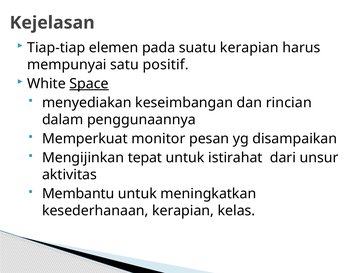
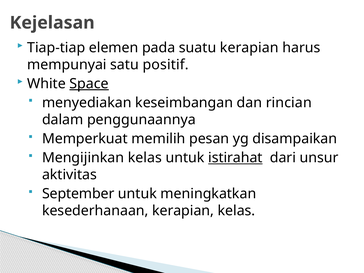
monitor: monitor -> memilih (158, 139)
Mengijinkan tepat: tepat -> kelas (145, 158)
istirahat underline: none -> present (235, 158)
Membantu: Membantu -> September (78, 194)
